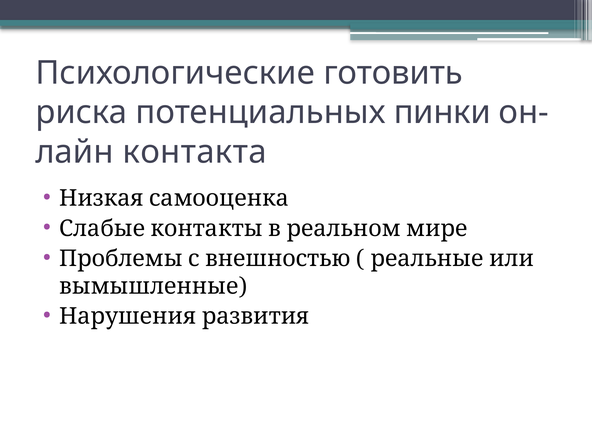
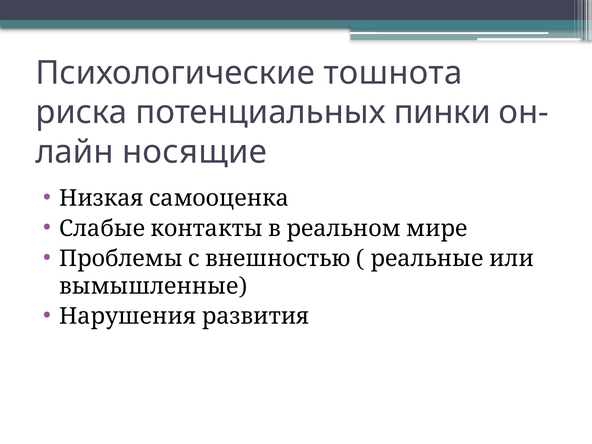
готовить: готовить -> тошнота (393, 73)
контакта: контакта -> носящие (195, 152)
